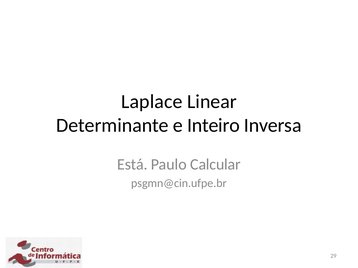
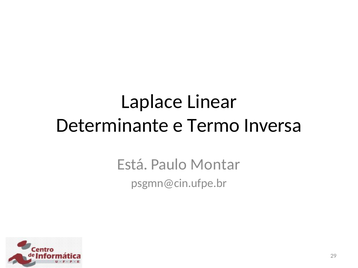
Inteiro: Inteiro -> Termo (213, 126)
Calcular: Calcular -> Montar (215, 165)
